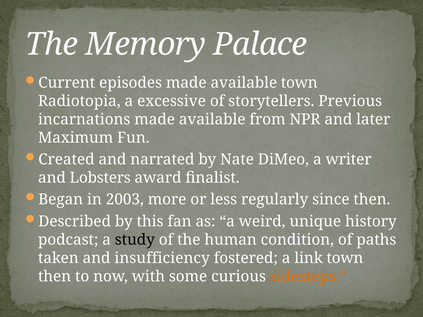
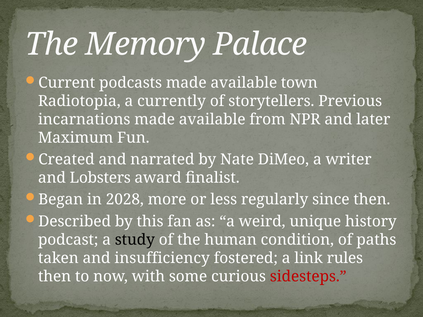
episodes: episodes -> podcasts (131, 83)
excessive: excessive -> currently (172, 101)
2003: 2003 -> 2028 (125, 200)
link town: town -> rules (345, 258)
sidesteps colour: orange -> red (308, 277)
